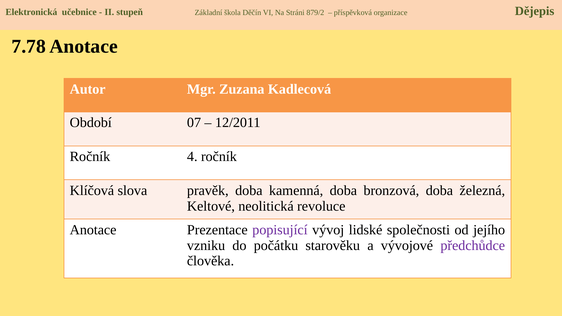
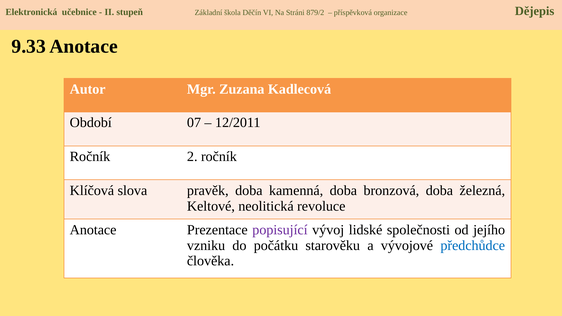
7.78: 7.78 -> 9.33 (29, 46)
4: 4 -> 2 (192, 157)
předchůdce colour: purple -> blue (473, 245)
